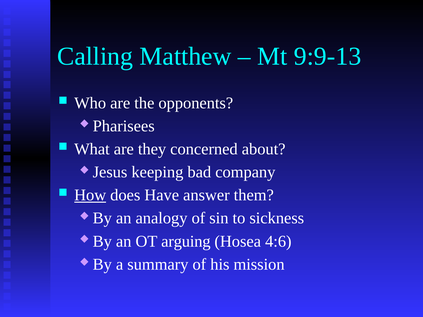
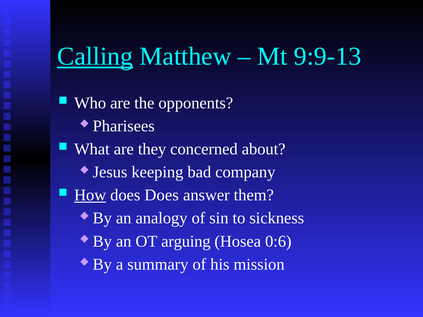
Calling underline: none -> present (95, 56)
does Have: Have -> Does (162, 195)
4:6: 4:6 -> 0:6 (278, 241)
